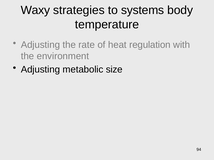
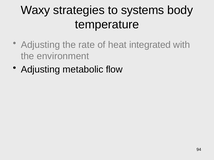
regulation: regulation -> integrated (150, 45)
size: size -> flow (114, 70)
